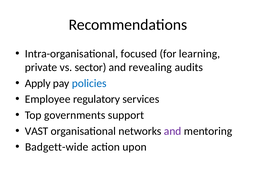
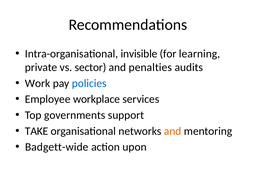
focused: focused -> invisible (139, 54)
revealing: revealing -> penalties (150, 67)
Apply: Apply -> Work (38, 83)
regulatory: regulatory -> workplace (97, 99)
VAST: VAST -> TAKE (37, 131)
and colour: purple -> orange (173, 131)
